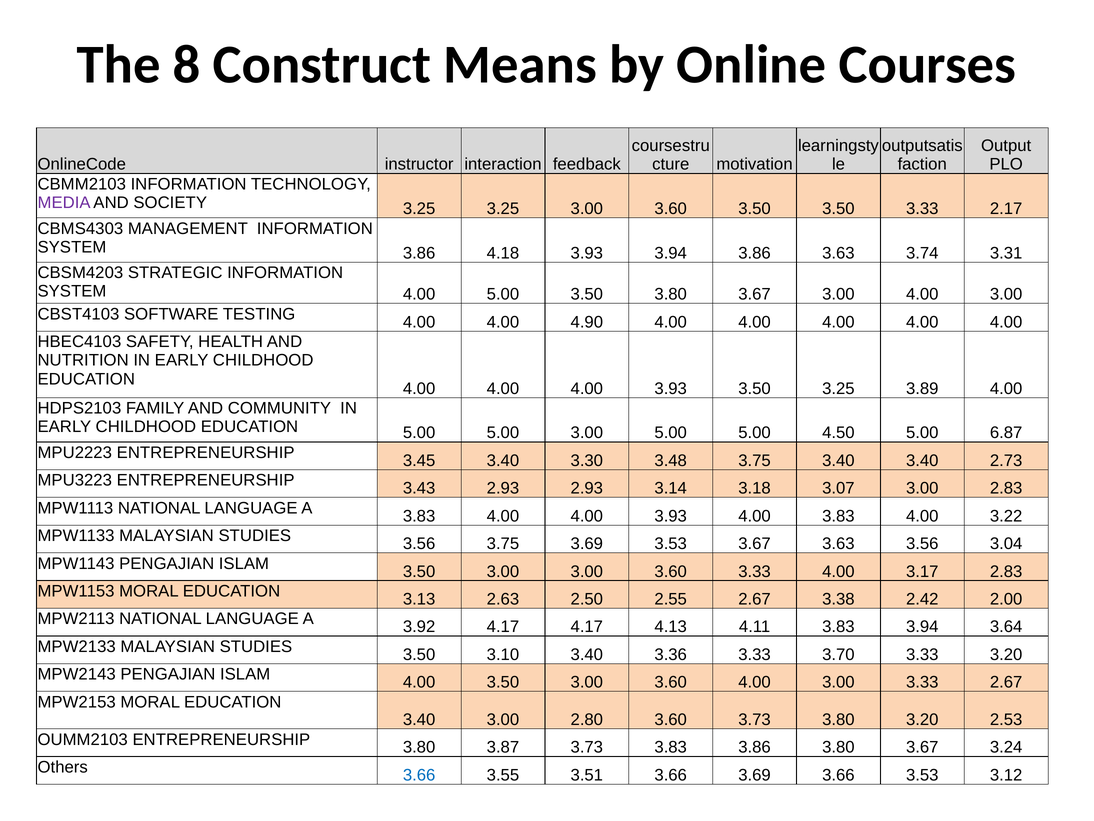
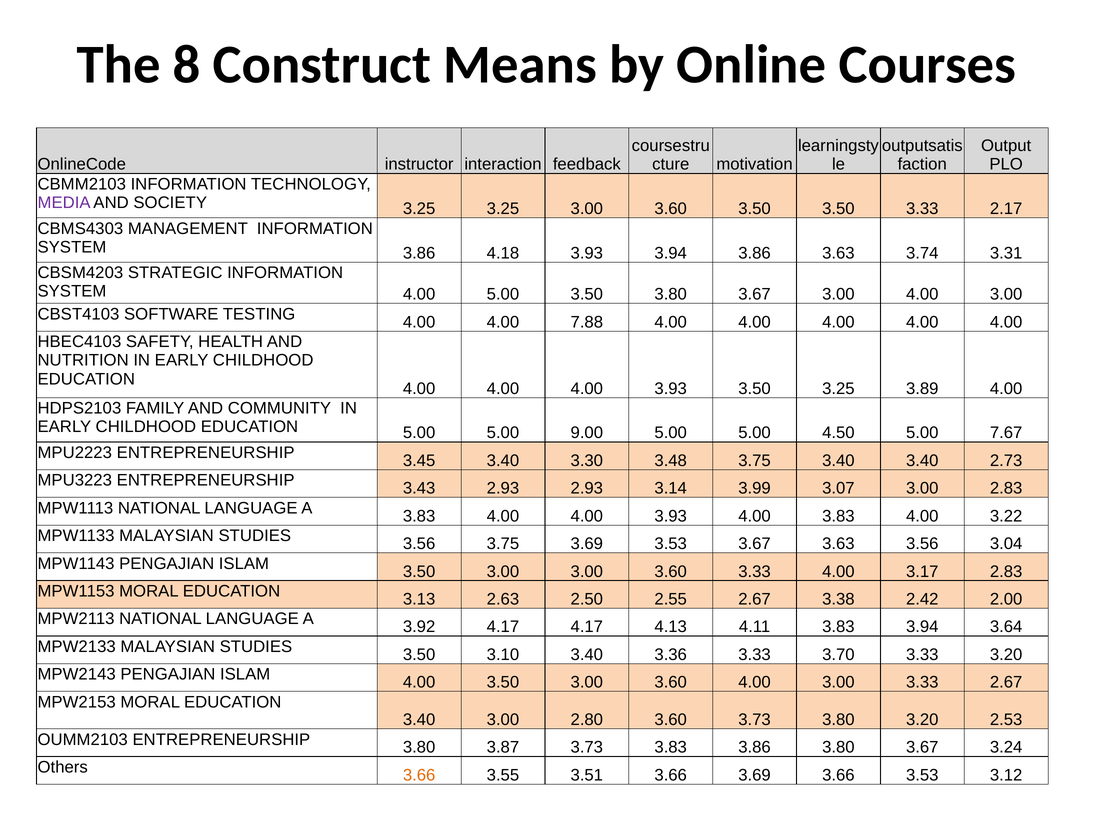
4.90: 4.90 -> 7.88 (587, 322)
5.00 3.00: 3.00 -> 9.00 (587, 433)
6.87: 6.87 -> 7.67 (1006, 433)
3.18: 3.18 -> 3.99 (755, 488)
3.66 colour: blue -> orange (419, 775)
